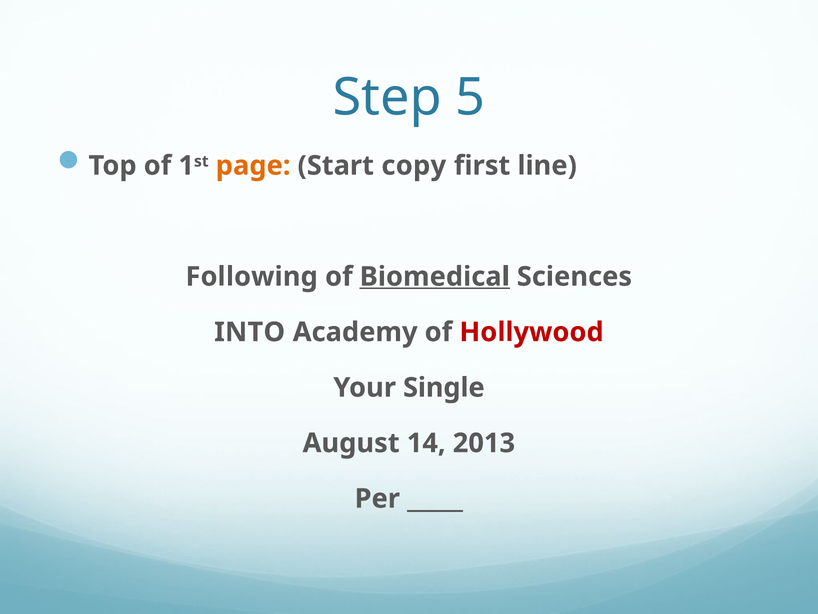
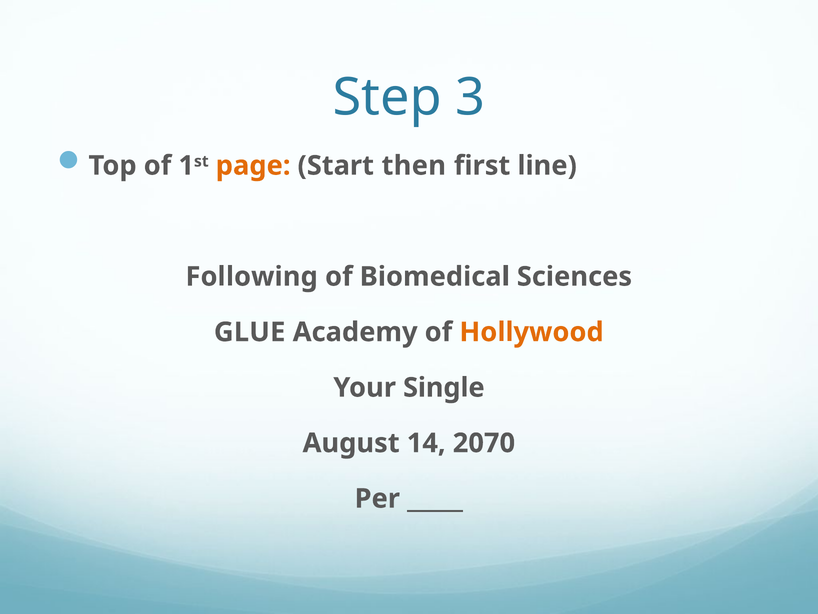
5: 5 -> 3 (470, 97)
copy: copy -> then (414, 166)
Biomedical underline: present -> none (435, 276)
INTO: INTO -> GLUE (250, 332)
Hollywood colour: red -> orange (532, 332)
2013: 2013 -> 2070 (484, 443)
